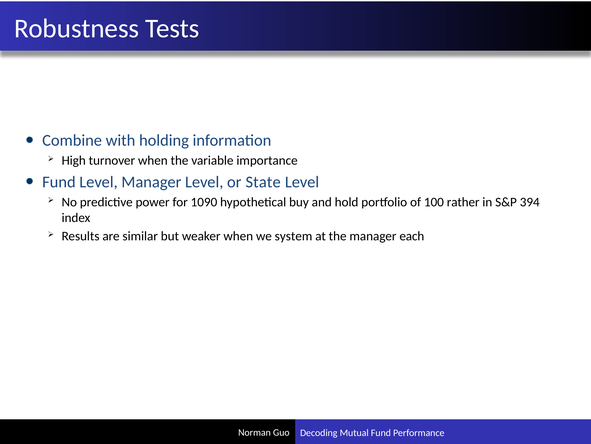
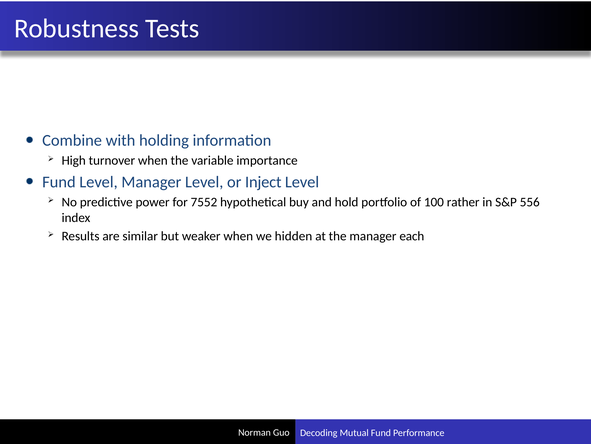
State: State -> Inject (263, 182)
1090: 1090 -> 7552 (204, 202)
394: 394 -> 556 (530, 202)
system: system -> hidden (293, 236)
